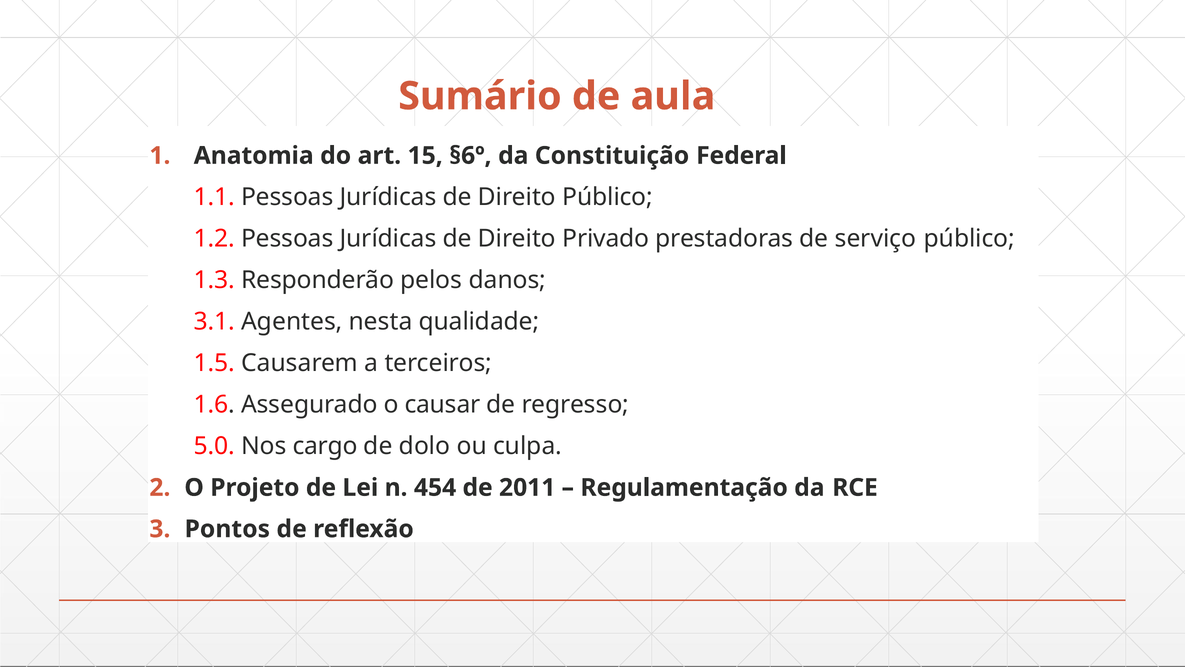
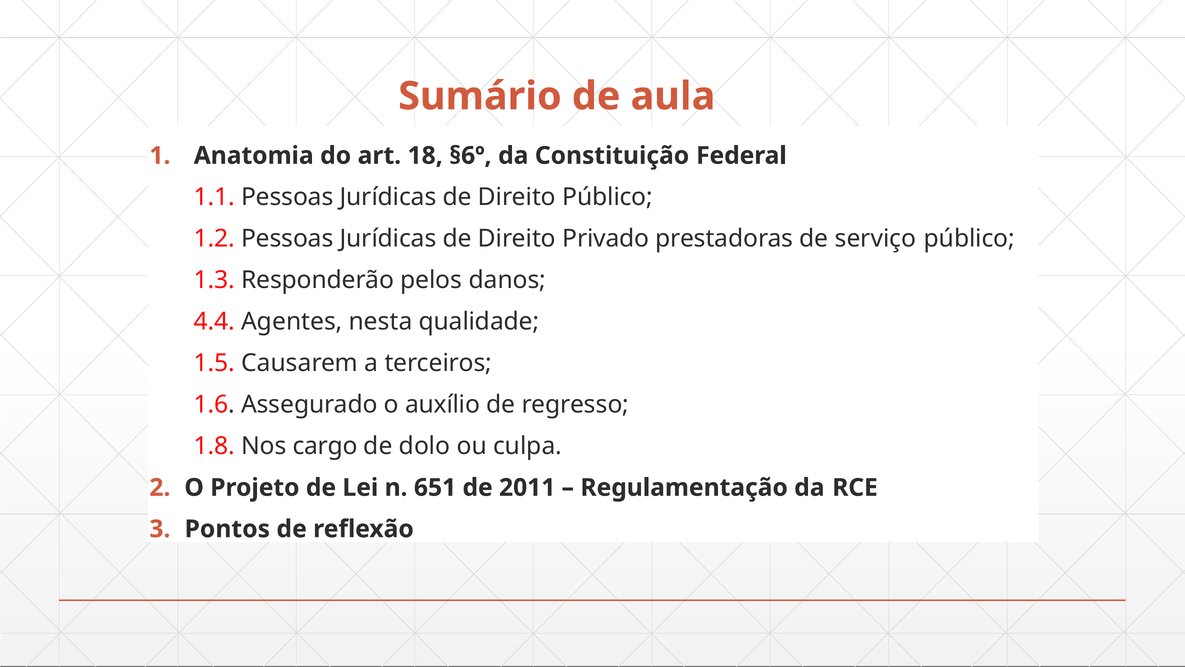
15: 15 -> 18 (425, 156)
3.1: 3.1 -> 4.4 (214, 321)
causar: causar -> auxílio (443, 404)
5.0: 5.0 -> 1.8 (214, 446)
454: 454 -> 651 (435, 487)
